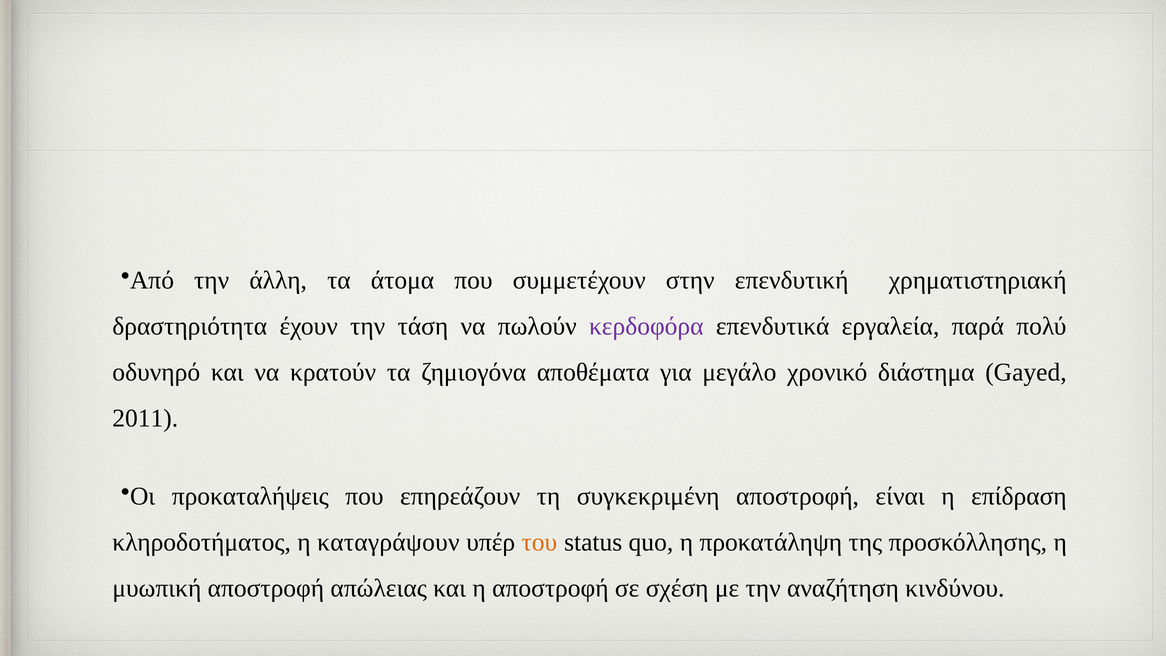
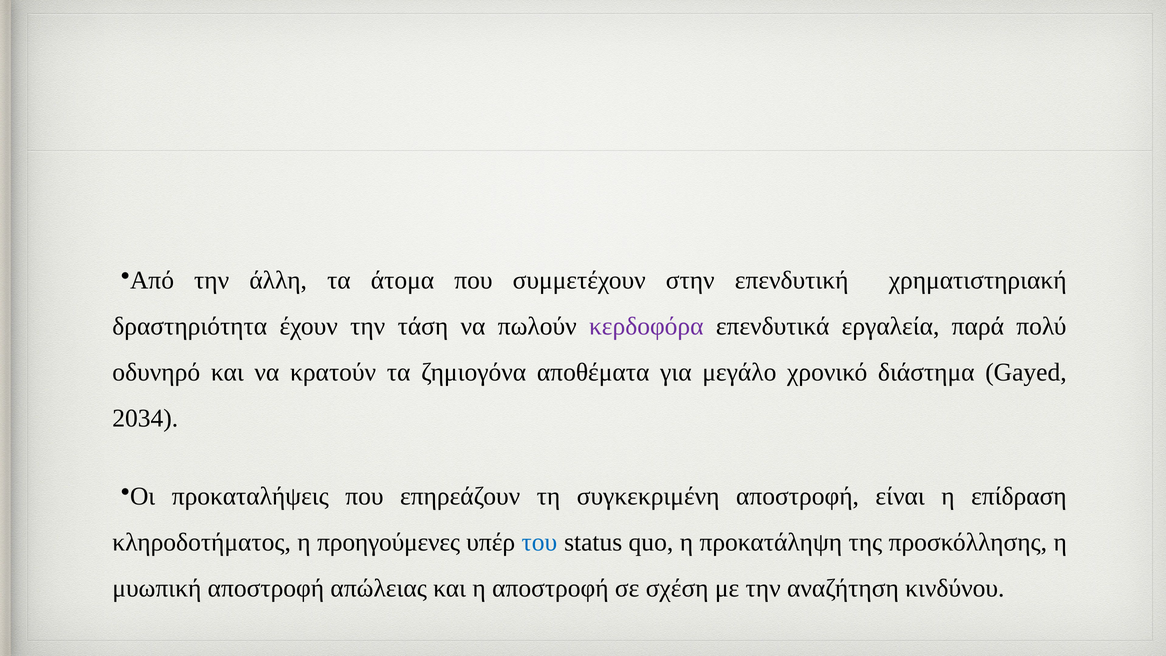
2011: 2011 -> 2034 (145, 418)
καταγράψουν: καταγράψουν -> προηγούμενες (389, 542)
του colour: orange -> blue (539, 542)
